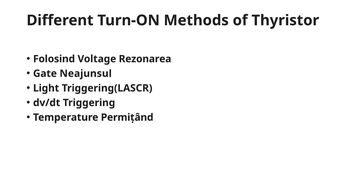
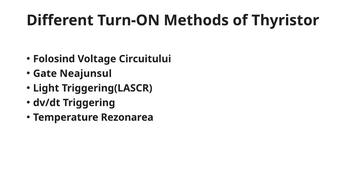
Rezonarea: Rezonarea -> Circuitului (145, 59)
Permițând: Permițând -> Rezonarea (127, 117)
